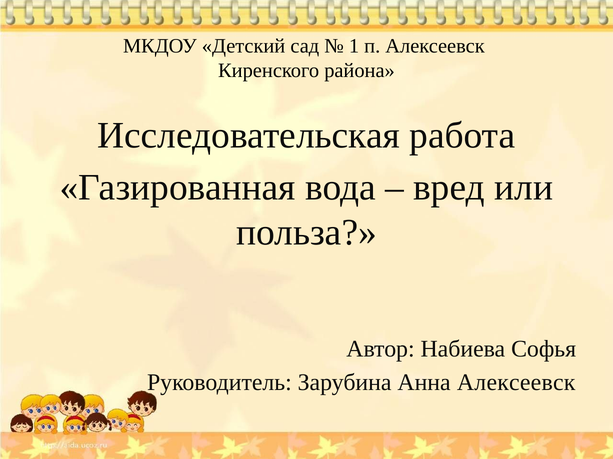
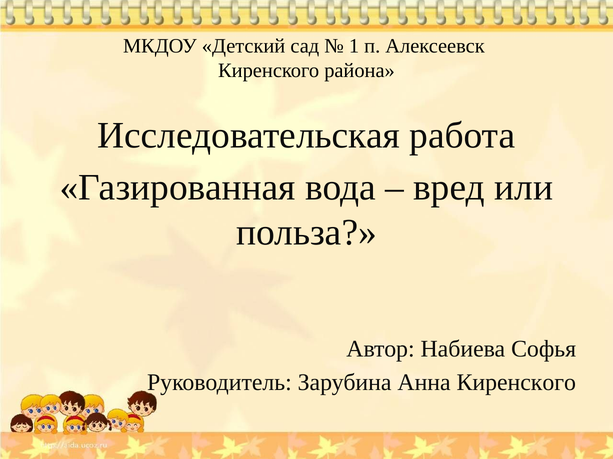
Анна Алексеевск: Алексеевск -> Киренского (516, 383)
